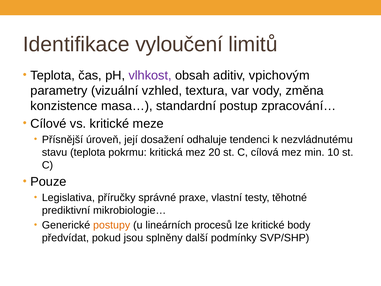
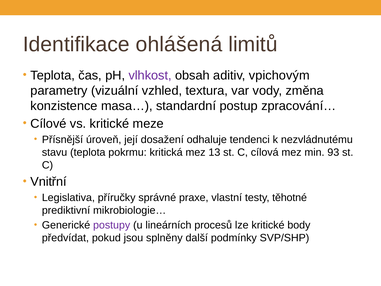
vyloučení: vyloučení -> ohlášená (179, 44)
20: 20 -> 13 (214, 152)
10: 10 -> 93 (333, 152)
Pouze: Pouze -> Vnitřní (49, 182)
postupy colour: orange -> purple (112, 225)
